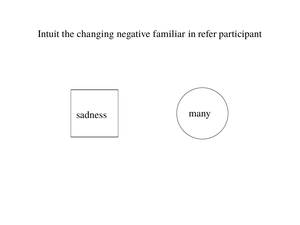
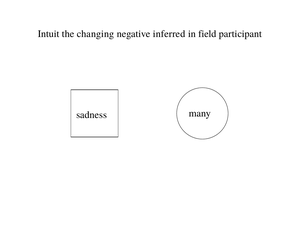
familiar: familiar -> inferred (169, 34)
refer: refer -> field (207, 34)
